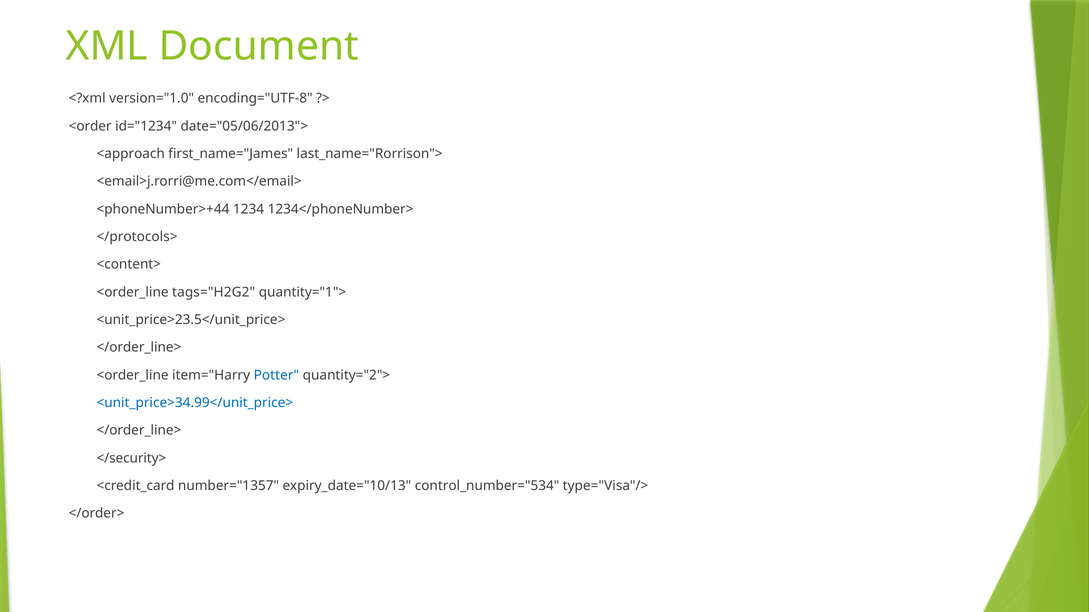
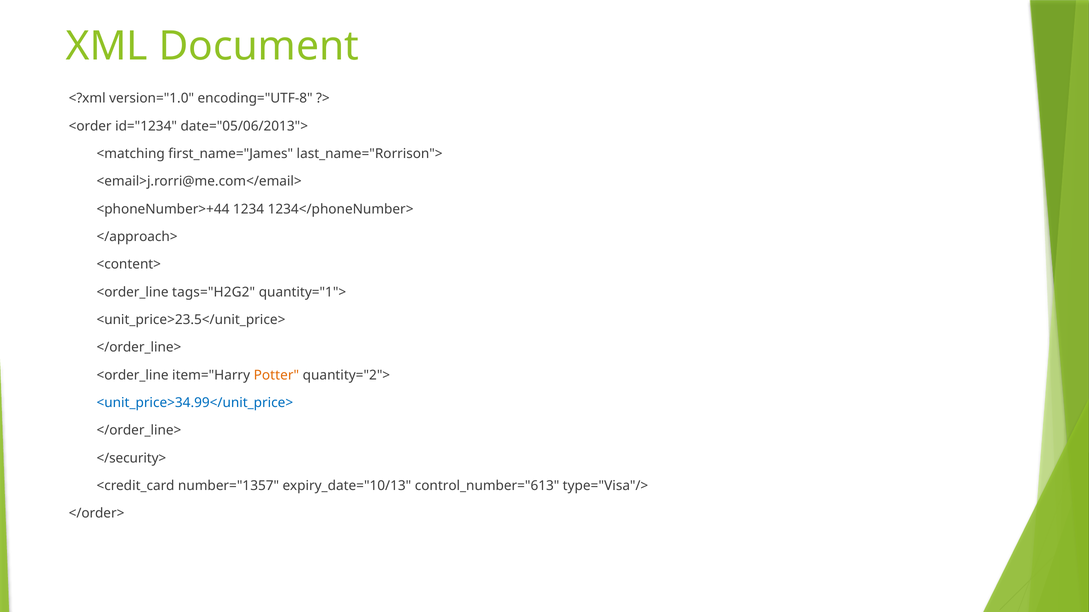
<approach: <approach -> <matching (131, 154)
</protocols>: </protocols> -> </approach> (137, 237)
Potter colour: blue -> orange (276, 375)
control_number="534: control_number="534 -> control_number="613 (487, 486)
